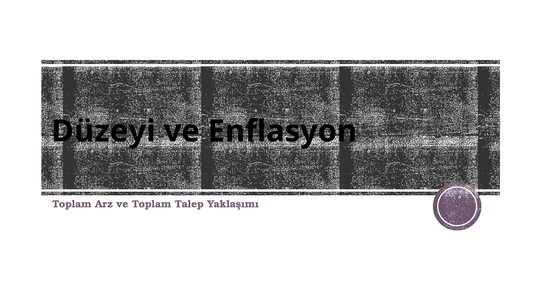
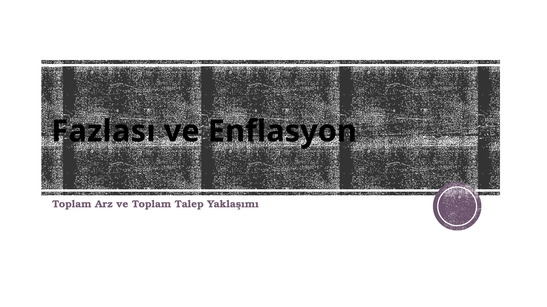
Düzeyi: Düzeyi -> Fazlası (103, 132)
